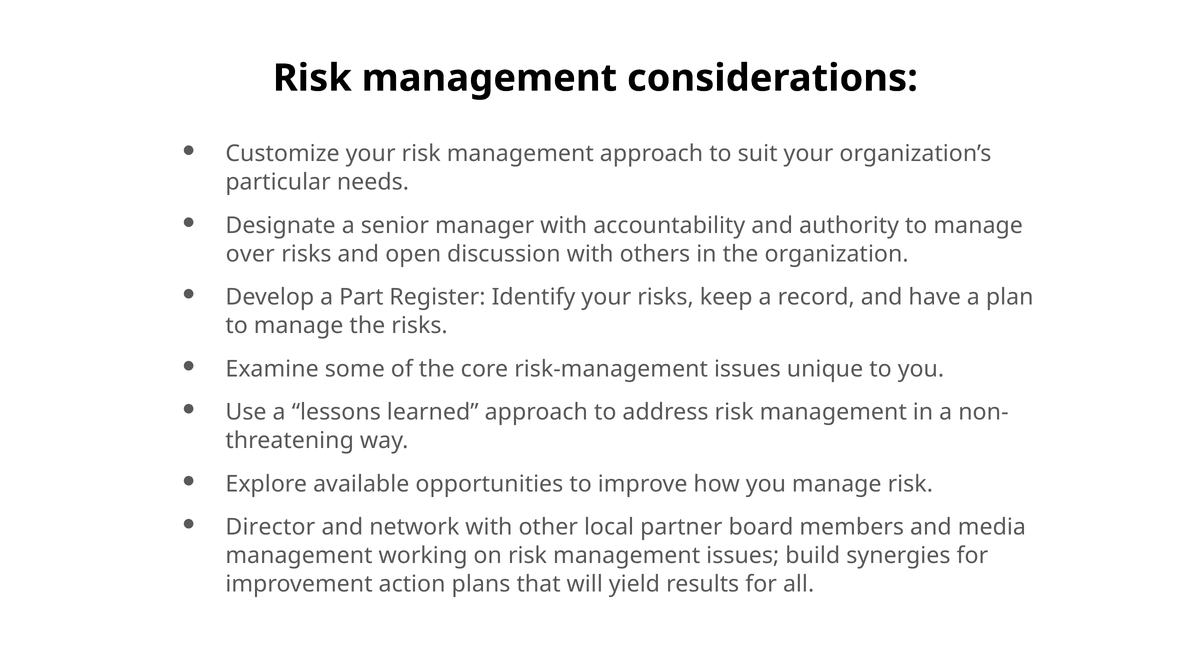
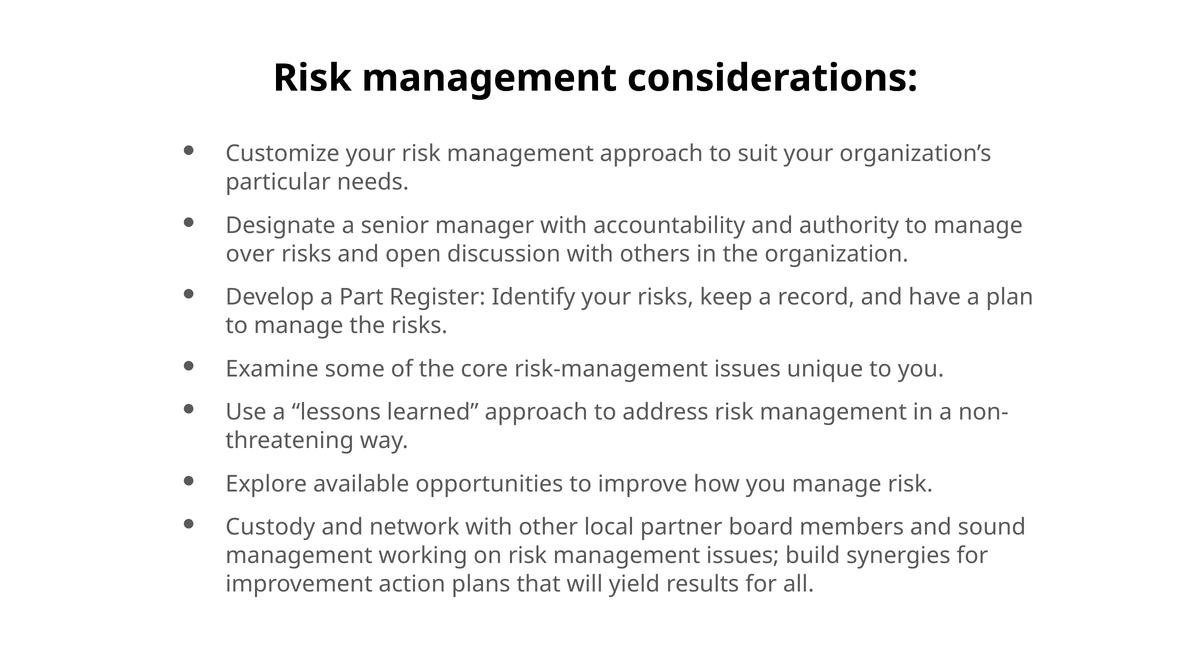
Director: Director -> Custody (270, 528)
media: media -> sound (992, 528)
